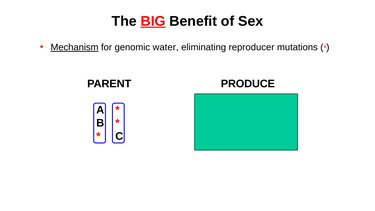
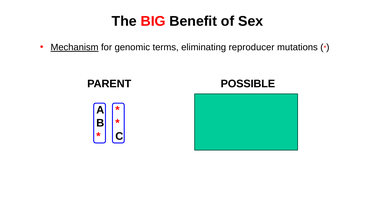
BIG underline: present -> none (153, 21)
water: water -> terms (166, 47)
PRODUCE: PRODUCE -> POSSIBLE (248, 84)
